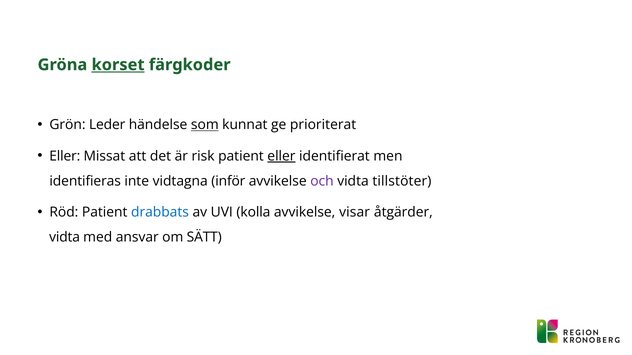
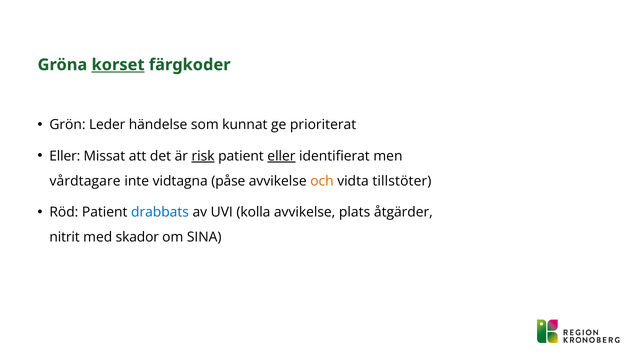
som underline: present -> none (205, 125)
risk underline: none -> present (203, 156)
identifieras: identifieras -> vårdtagare (85, 181)
inför: inför -> påse (228, 181)
och colour: purple -> orange (322, 181)
visar: visar -> plats (355, 213)
vidta: vidta -> nitrit (65, 238)
ansvar: ansvar -> skador (137, 238)
SÄTT: SÄTT -> SINA (204, 238)
